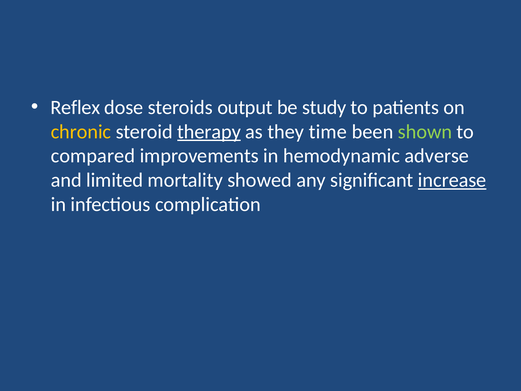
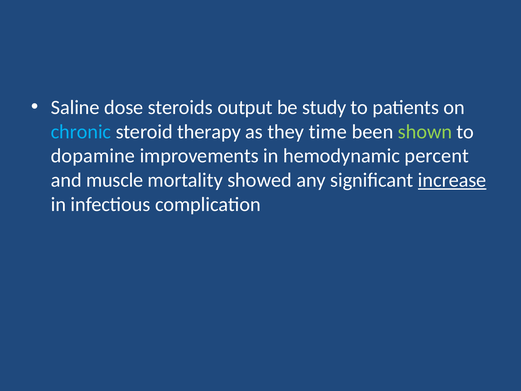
Reflex: Reflex -> Saline (75, 107)
chronic colour: yellow -> light blue (81, 132)
therapy underline: present -> none (209, 132)
compared: compared -> dopamine (93, 156)
adverse: adverse -> percent (437, 156)
limited: limited -> muscle (115, 180)
